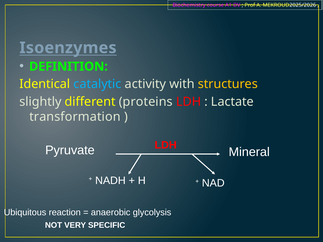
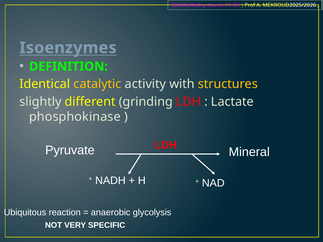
catalytic colour: light blue -> yellow (97, 84)
proteins: proteins -> grinding (146, 102)
transformation: transformation -> phosphokinase (75, 117)
